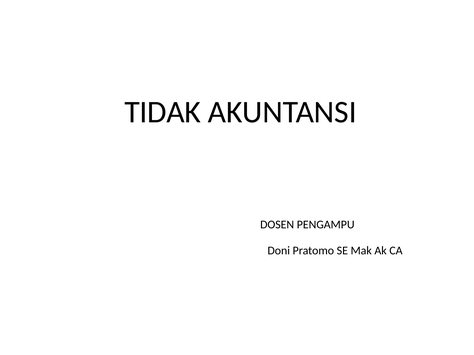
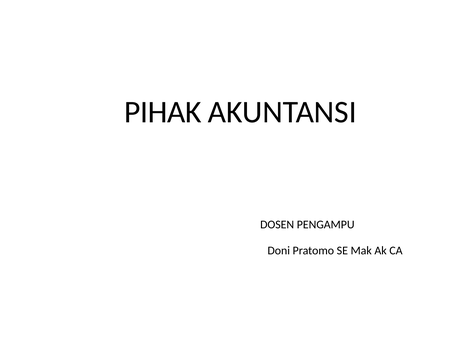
TIDAK: TIDAK -> PIHAK (163, 112)
